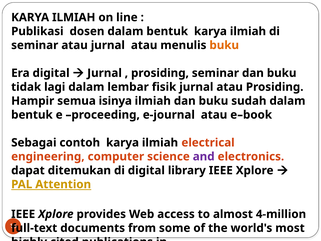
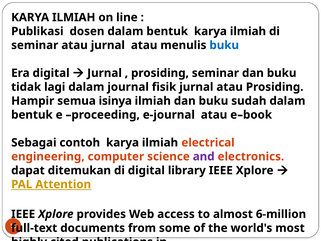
buku colour: orange -> blue (224, 45)
lembar: lembar -> journal (128, 87)
4-million: 4-million -> 6-million (281, 214)
